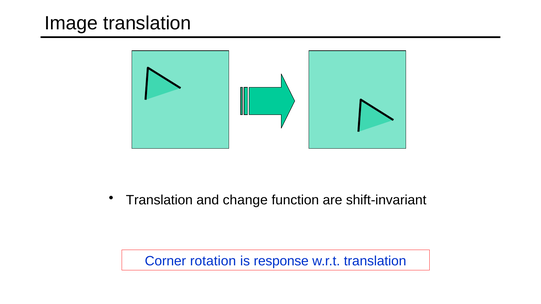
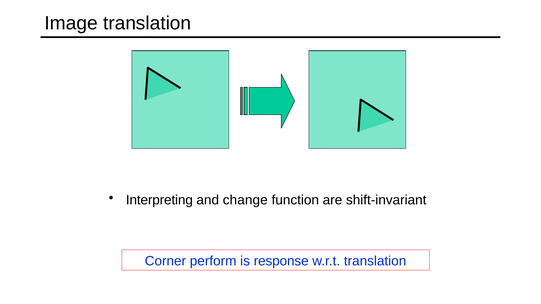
Translation: Translation -> Interpreting (159, 200)
rotation: rotation -> perform (213, 261)
